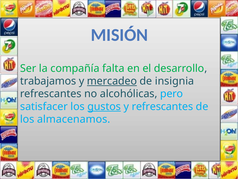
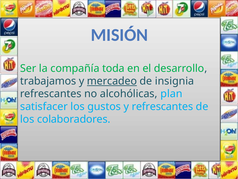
falta: falta -> toda (113, 68)
pero: pero -> plan (171, 94)
gustos underline: present -> none (104, 106)
almacenamos: almacenamos -> colaboradores (74, 119)
